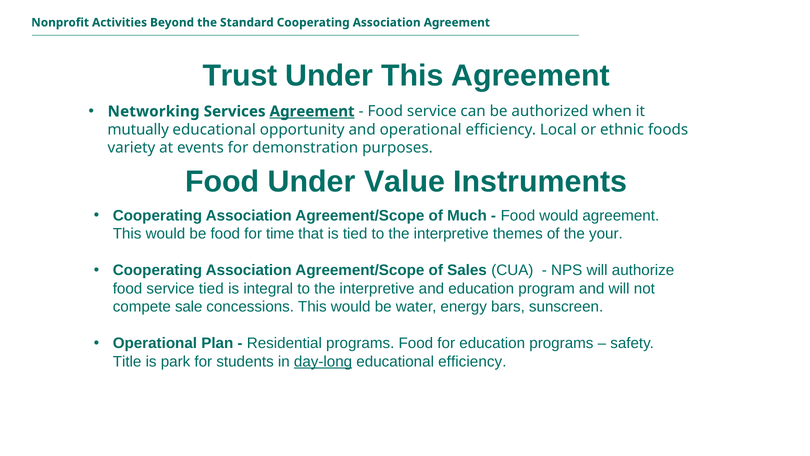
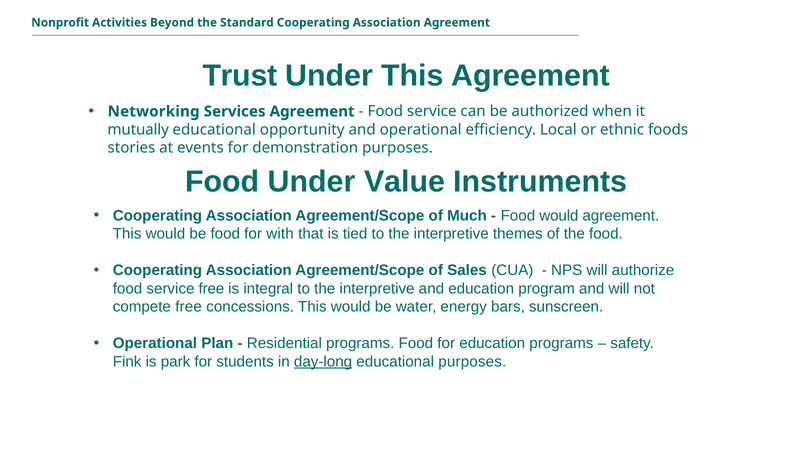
Agreement underline: present -> none (312, 111)
variety: variety -> stories (131, 148)
time: time -> with (280, 234)
the your: your -> food (606, 234)
service tied: tied -> free (211, 288)
compete sale: sale -> free (189, 307)
Title: Title -> Fink (127, 361)
educational efficiency: efficiency -> purposes (472, 361)
